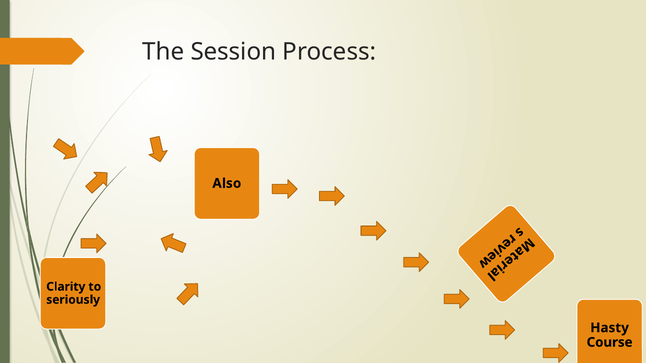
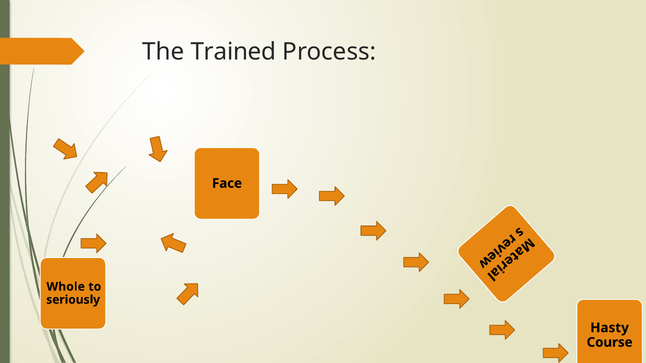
Session: Session -> Trained (233, 52)
Also: Also -> Face (227, 184)
Clarity: Clarity -> Whole (66, 287)
